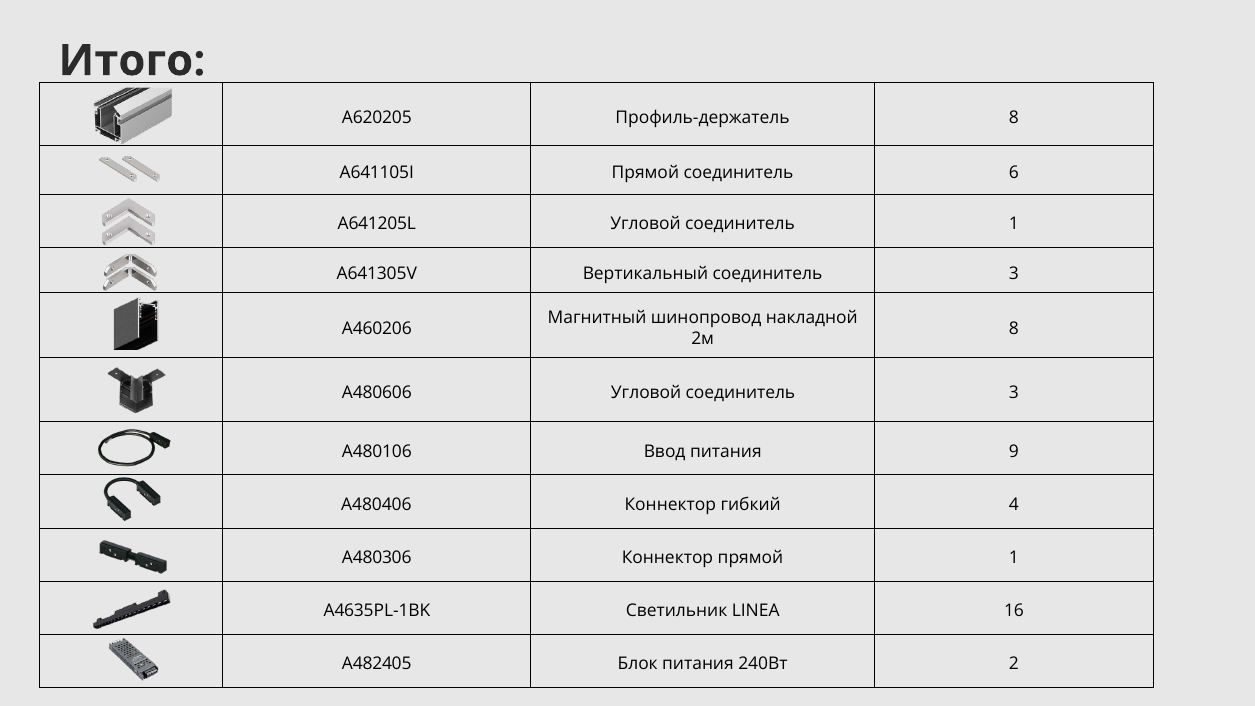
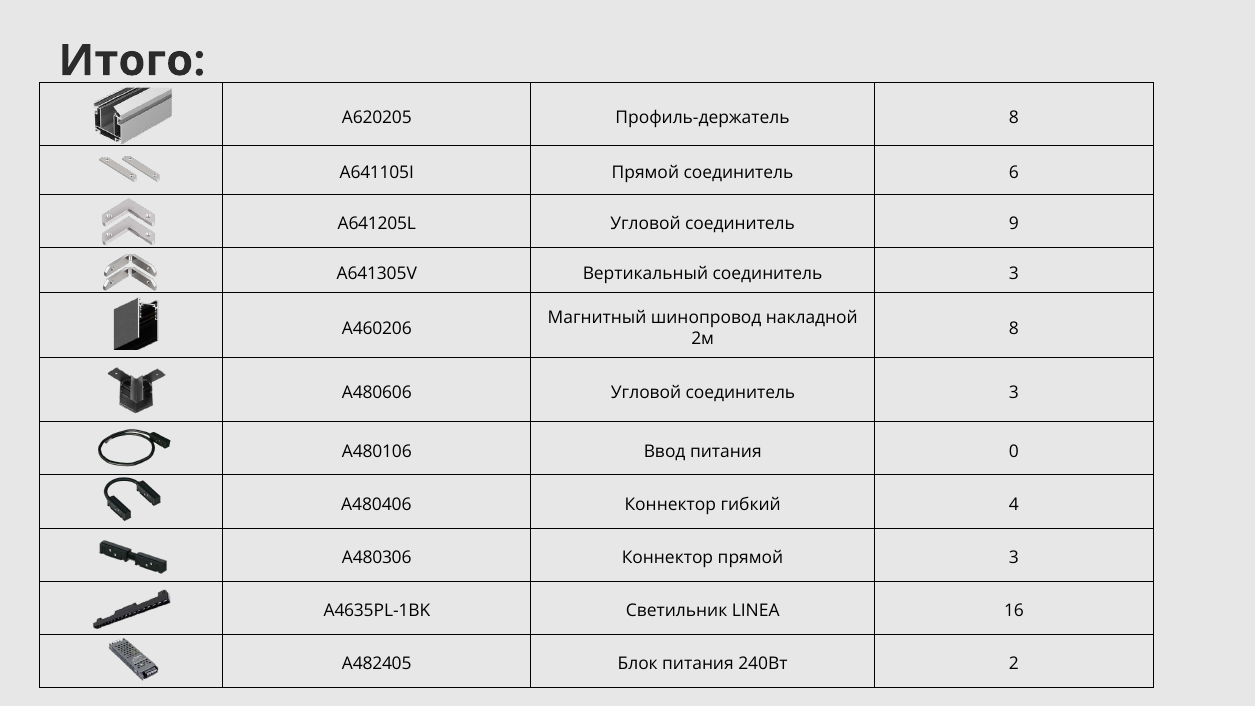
соединитель 1: 1 -> 9 (1014, 224)
9: 9 -> 0 (1014, 451)
прямой 1: 1 -> 3 (1014, 558)
